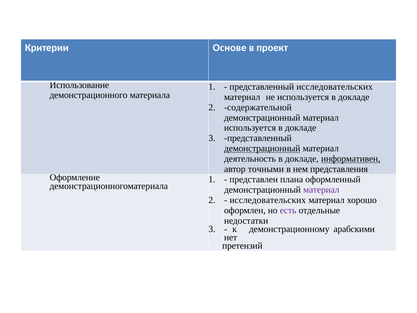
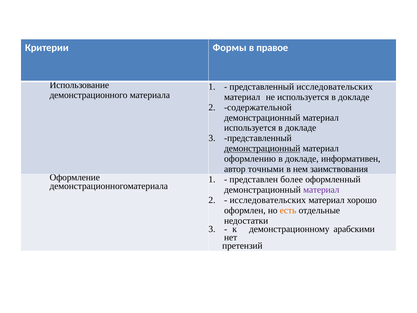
Основе: Основе -> Формы (230, 48)
проект: проект -> правое (272, 48)
деятельность: деятельность -> оформлению (250, 159)
информативен underline: present -> none (351, 159)
представления: представления -> заимствования (339, 169)
плана: плана -> более (292, 179)
есть colour: purple -> orange (288, 210)
